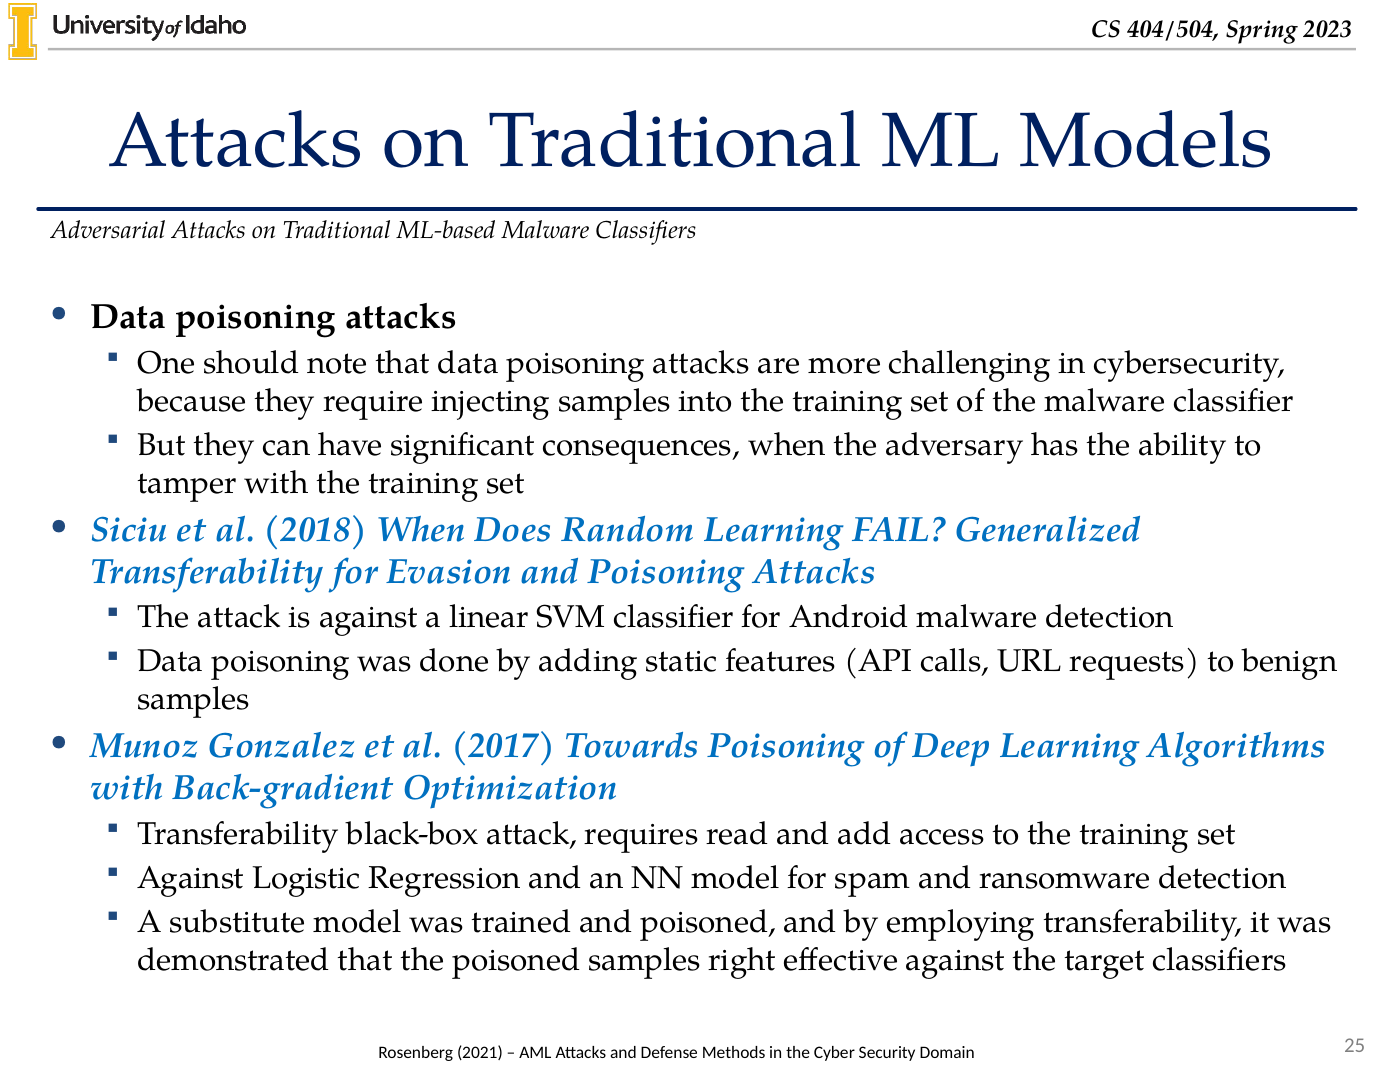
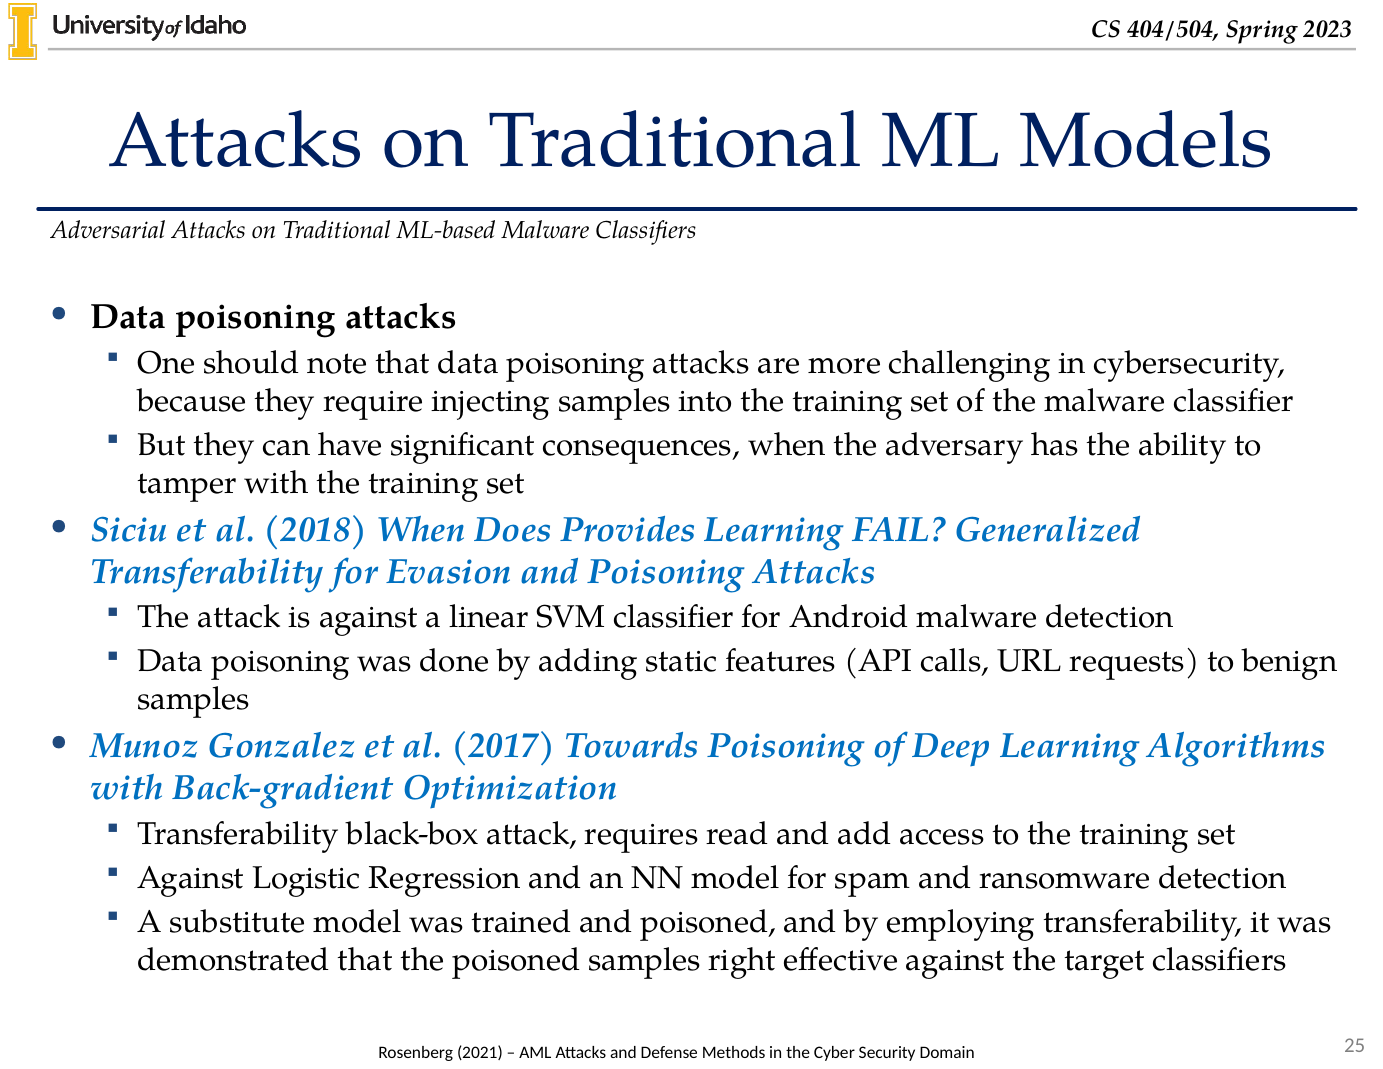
Random: Random -> Provides (628, 530)
